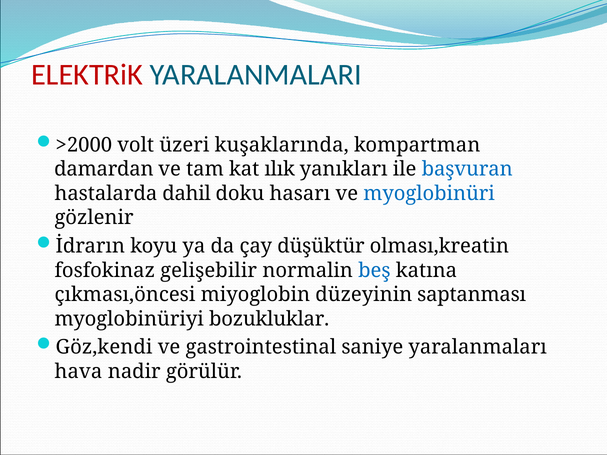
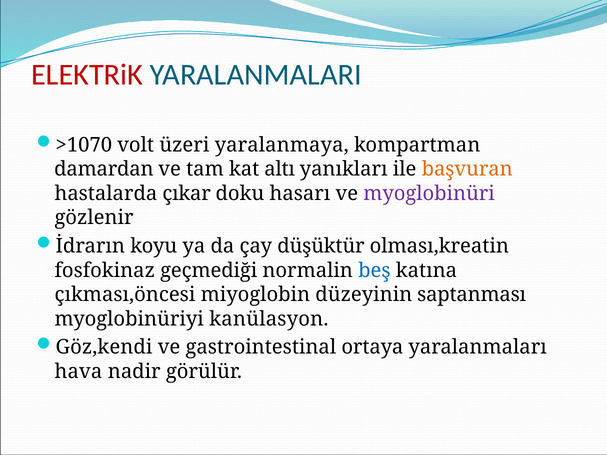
>2000: >2000 -> >1070 (84, 145)
kuşaklarında: kuşaklarında -> yaralanmaya (282, 145)
ılık: ılık -> altı (280, 169)
başvuran colour: blue -> orange (467, 169)
dahil: dahil -> çıkar (187, 194)
myoglobinüri colour: blue -> purple (429, 194)
gelişebilir: gelişebilir -> geçmediği (209, 270)
bozukluklar: bozukluklar -> kanülasyon (269, 319)
saniye: saniye -> ortaya (372, 347)
